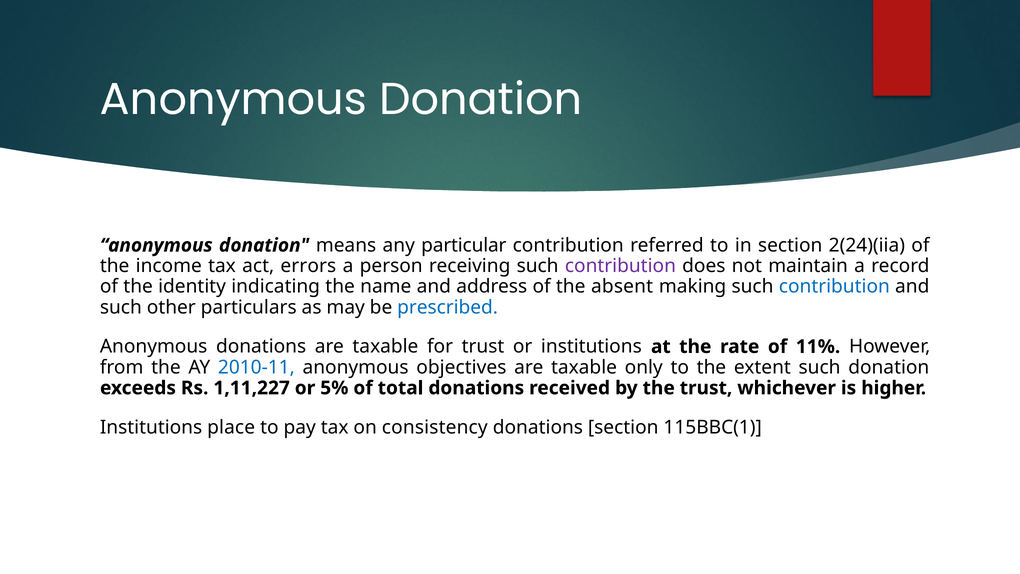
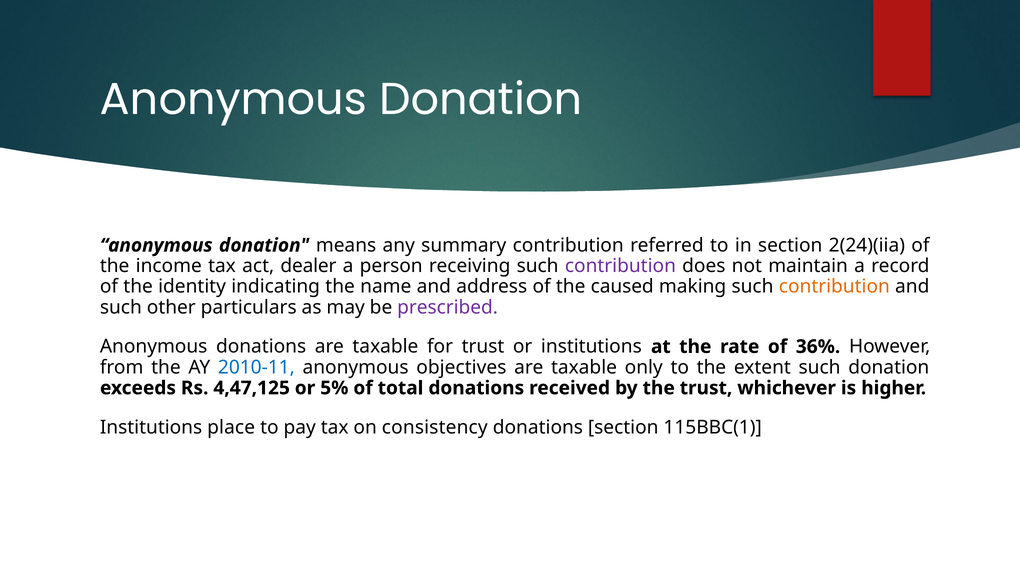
particular: particular -> summary (464, 245)
errors: errors -> dealer (308, 266)
absent: absent -> caused (622, 287)
contribution colour: blue -> orange (834, 287)
prescribed colour: blue -> purple (448, 307)
11%: 11% -> 36% (818, 346)
1,11,227: 1,11,227 -> 4,47,125 (252, 388)
